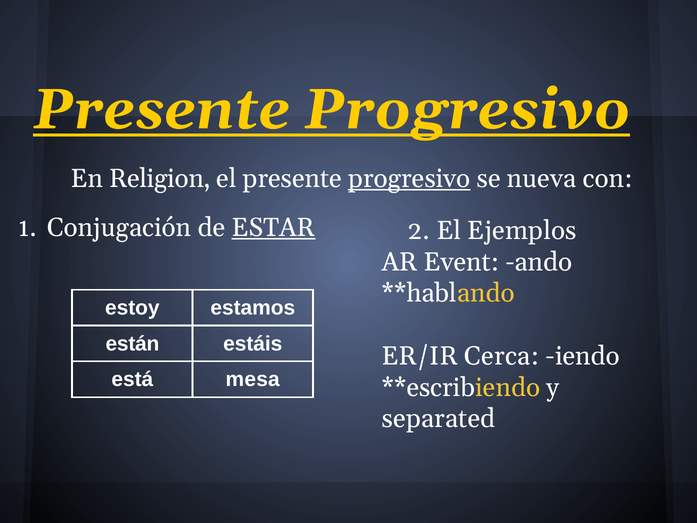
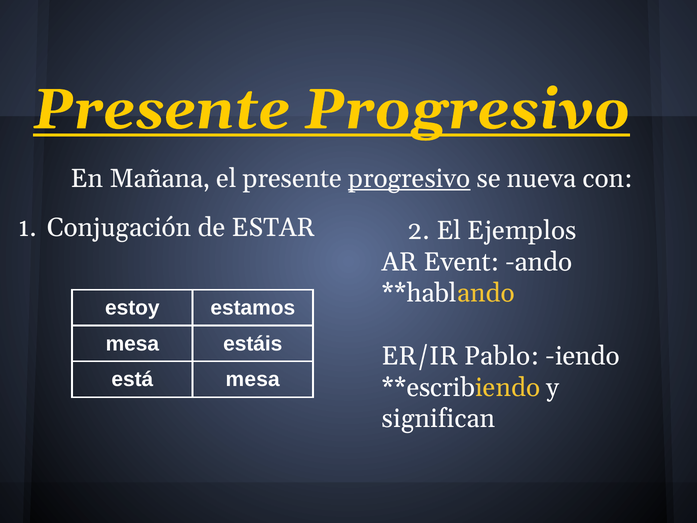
Religion: Religion -> Mañana (160, 179)
ESTAR underline: present -> none (273, 227)
están: están -> mesa (132, 344)
Cerca: Cerca -> Pablo (502, 356)
separated: separated -> significan (439, 419)
